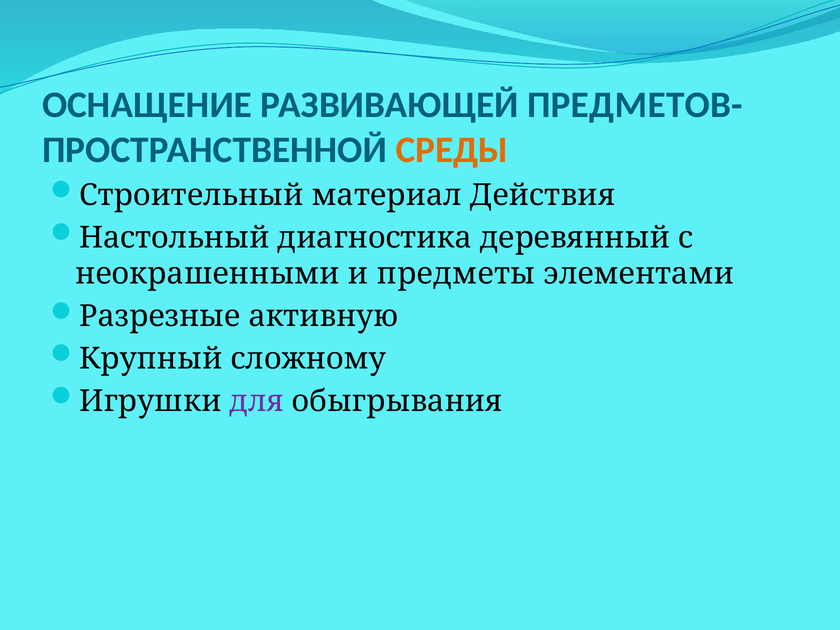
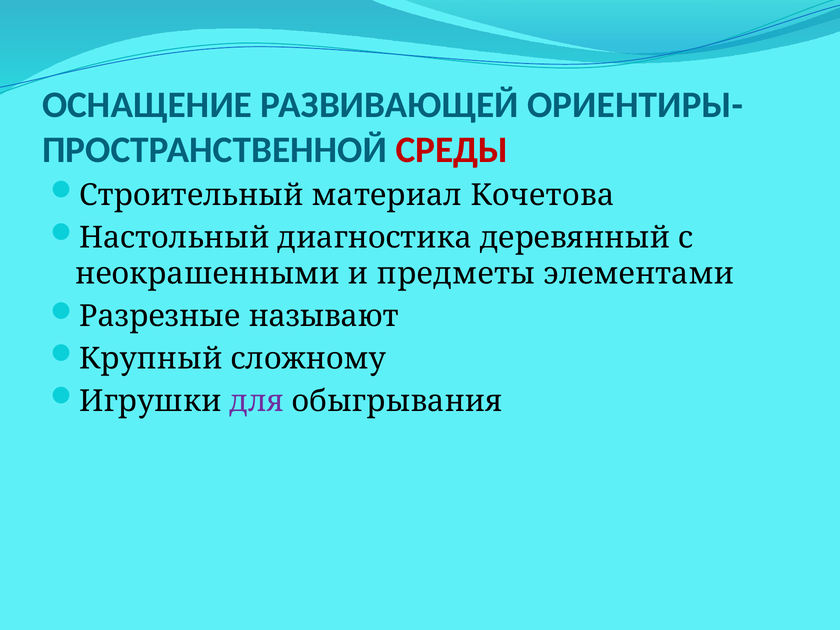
ПРЕДМЕТОВ-: ПРЕДМЕТОВ- -> ОРИЕНТИРЫ- (635, 105)
СРЕДЫ colour: orange -> red (452, 150)
Действия: Действия -> Кочетова (543, 195)
активную: активную -> называют (324, 316)
